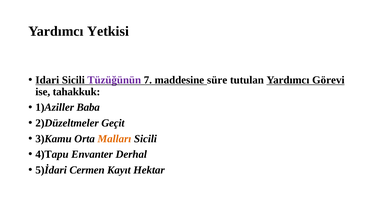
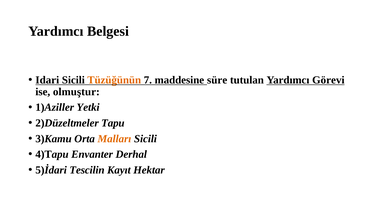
Yetkisi: Yetkisi -> Belgesi (108, 31)
Tüzüğünün colour: purple -> orange (114, 80)
tahakkuk: tahakkuk -> olmuştur (76, 92)
Baba: Baba -> Yetki (88, 107)
Geçit: Geçit -> Tapu (113, 123)
Cermen: Cermen -> Tescilin (87, 170)
